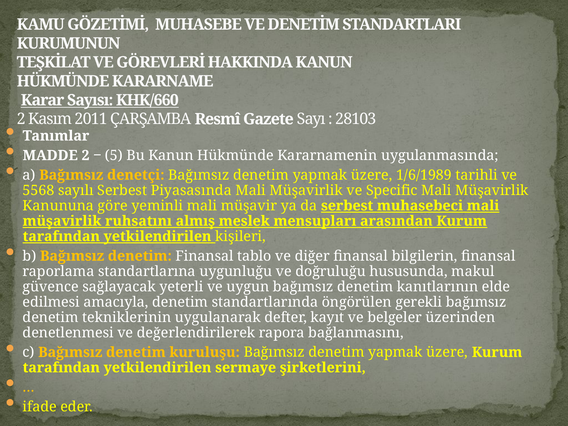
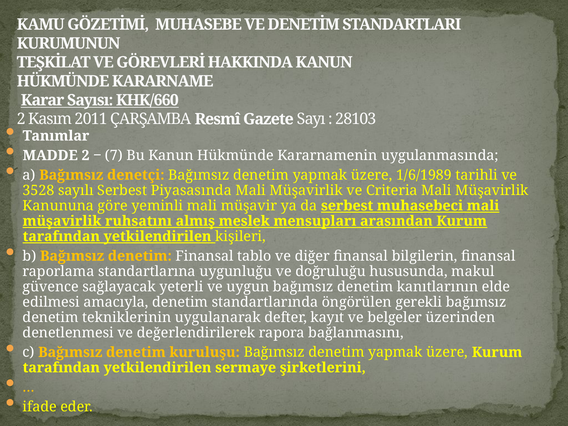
5: 5 -> 7 (114, 155)
5568: 5568 -> 3528 (38, 190)
Specific: Specific -> Criteria (392, 190)
